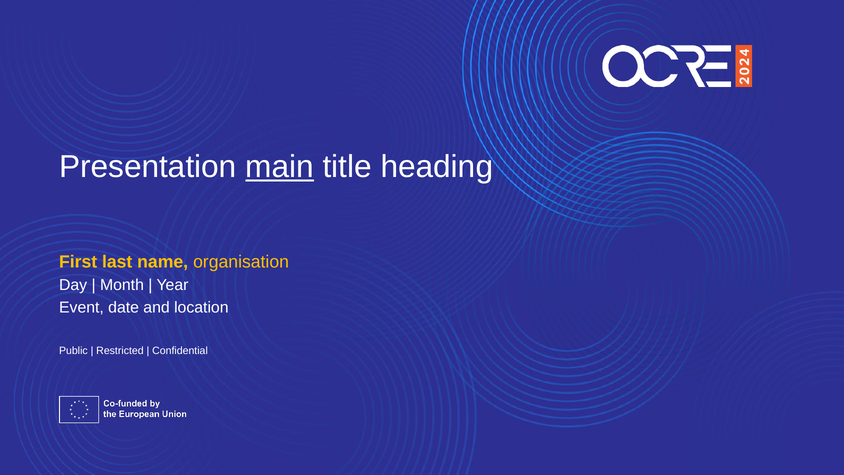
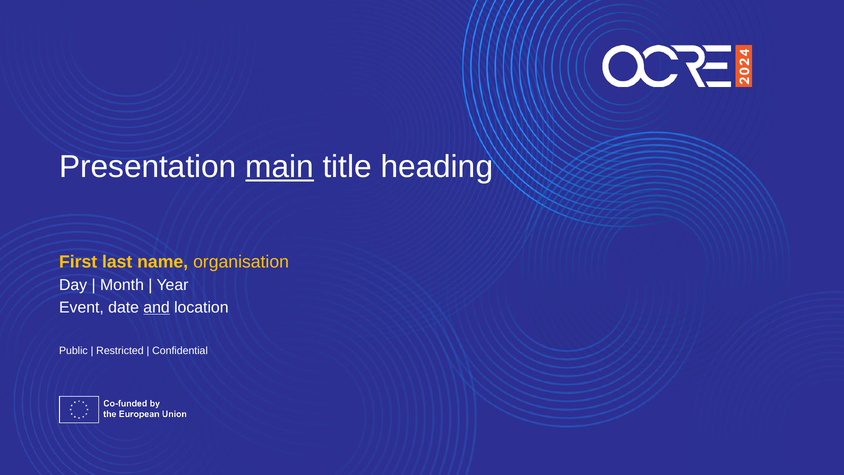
and underline: none -> present (157, 307)
